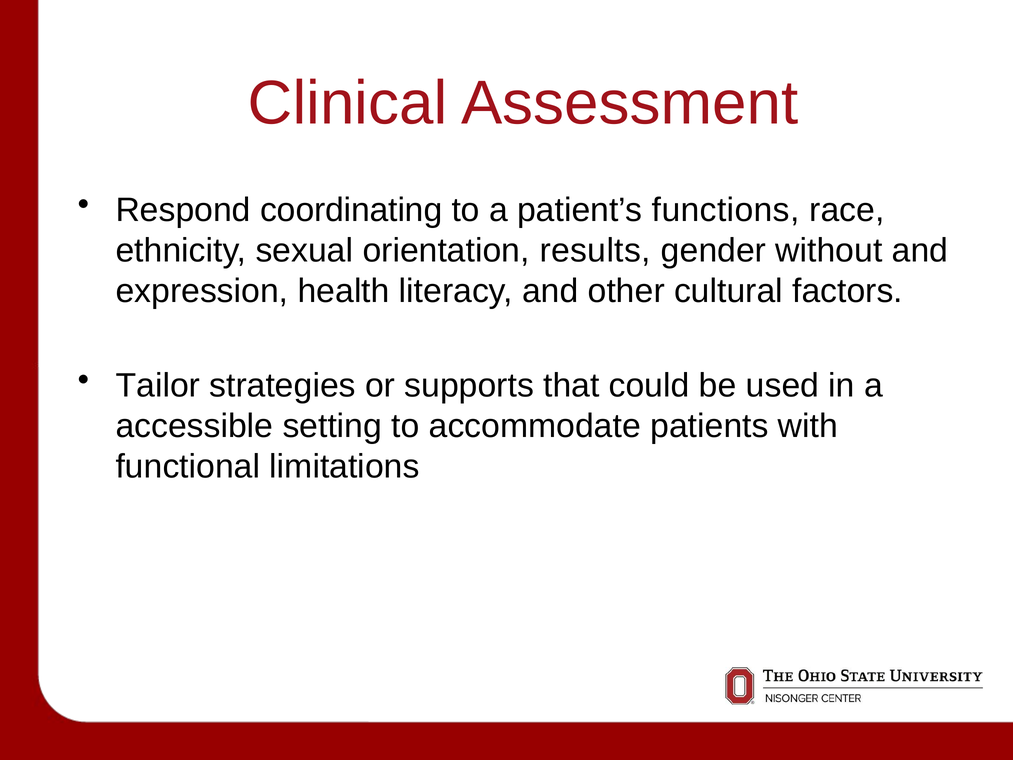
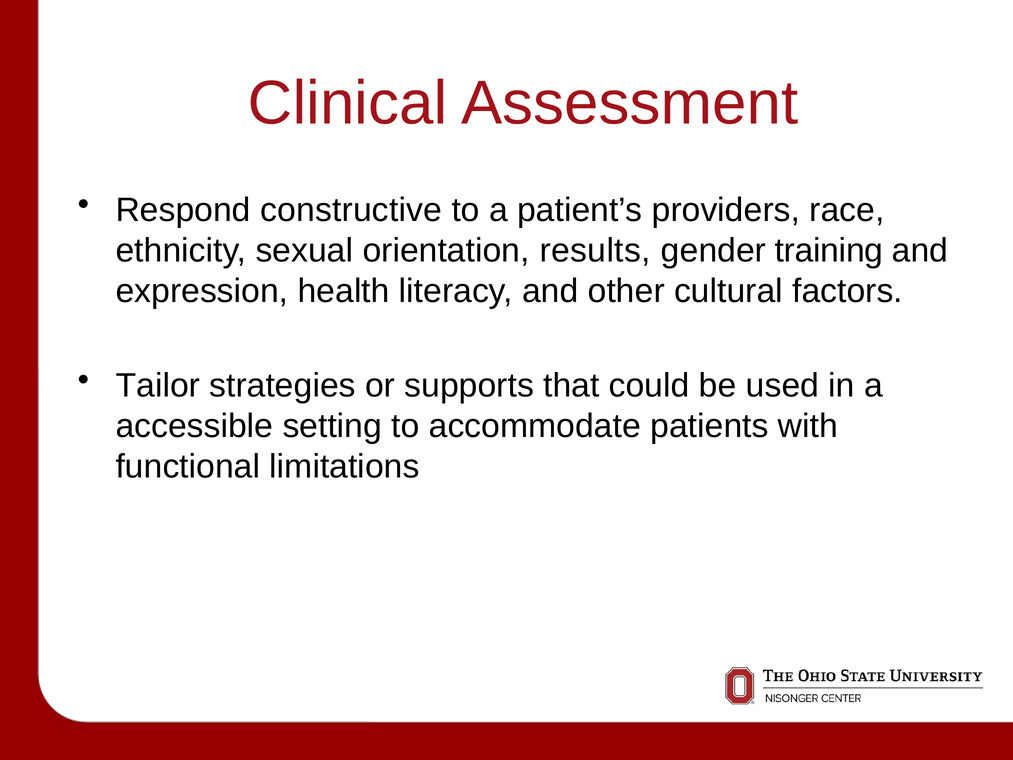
coordinating: coordinating -> constructive (351, 210)
functions: functions -> providers (726, 210)
without: without -> training (829, 251)
